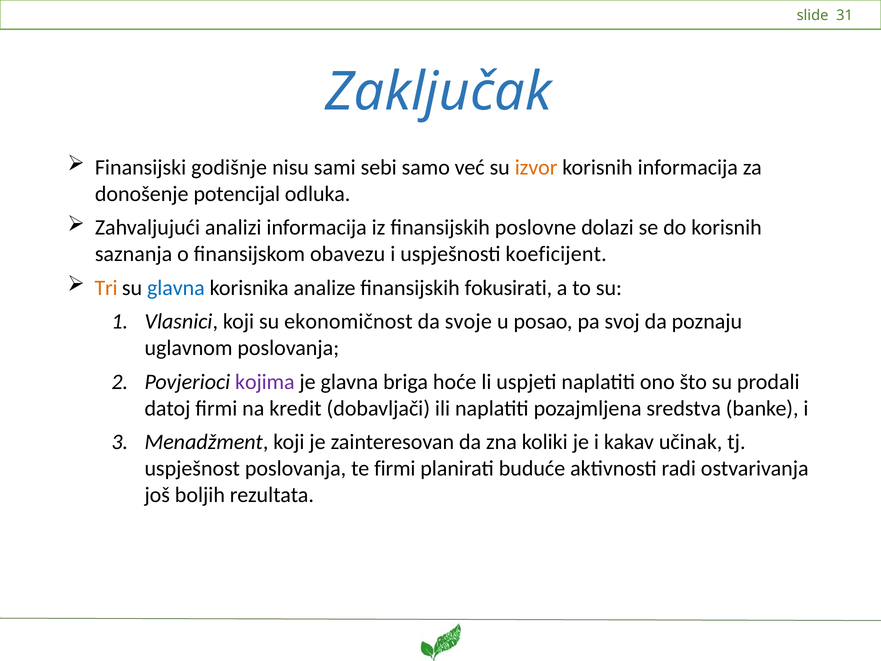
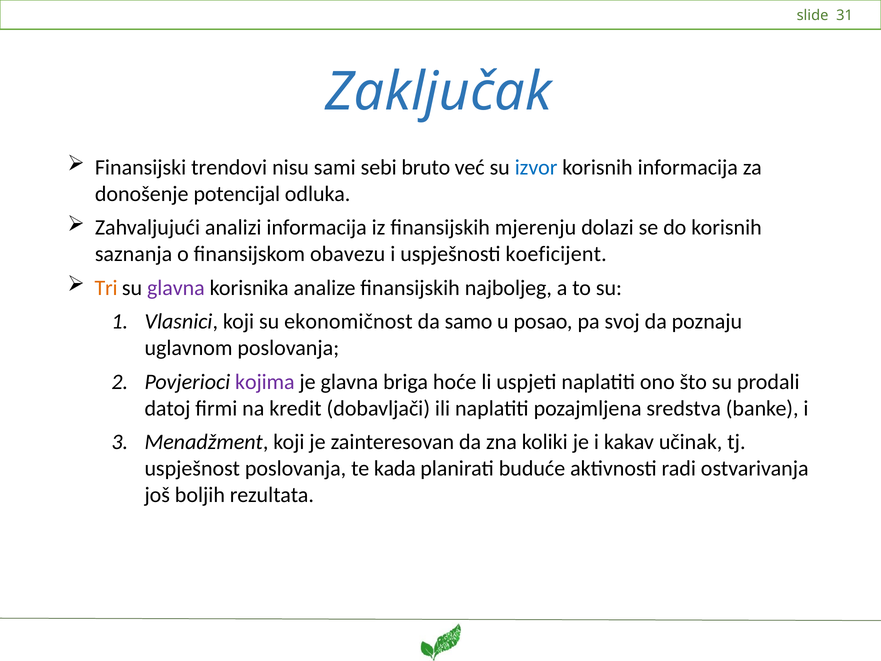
godišnje: godišnje -> trendovi (229, 167)
samo: samo -> bruto (426, 167)
izvor colour: orange -> blue (536, 167)
poslovne: poslovne -> mjerenju (536, 227)
glavna colour: blue -> purple (176, 288)
fokusirati: fokusirati -> najboljeg (508, 288)
svoje: svoje -> samo (469, 321)
te firmi: firmi -> kada (395, 468)
